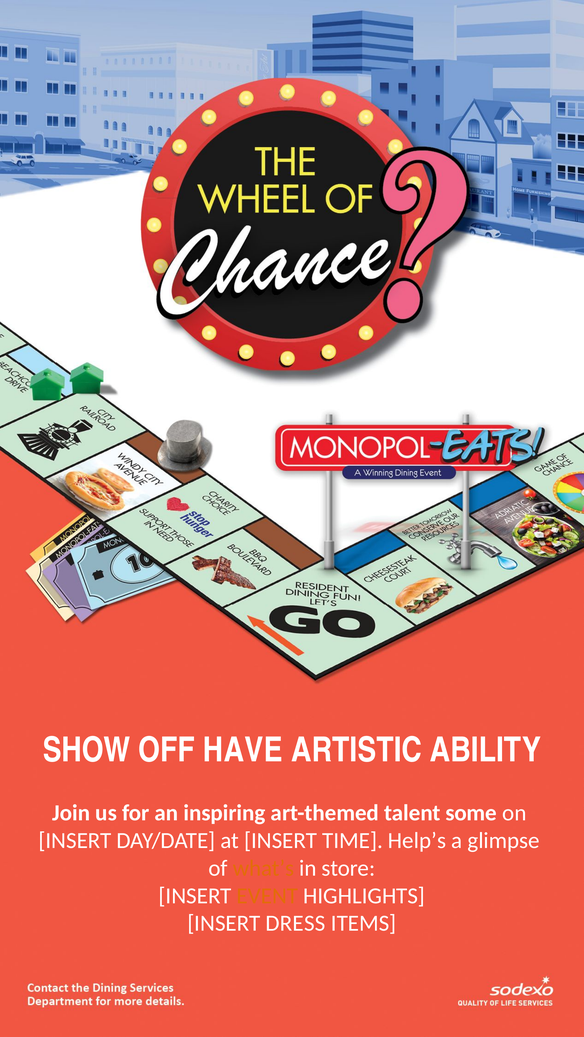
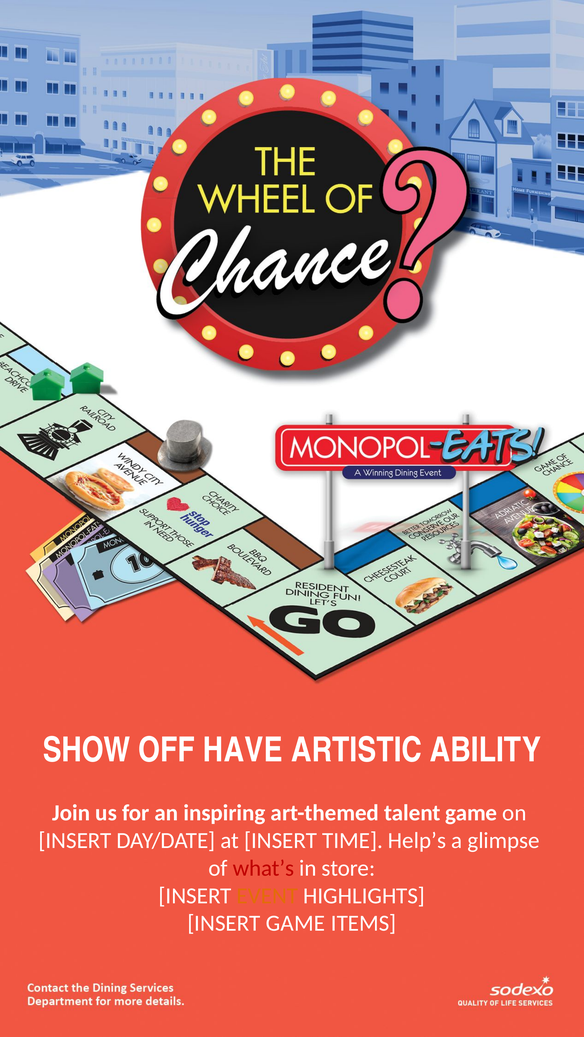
talent some: some -> game (471, 813)
what’s colour: orange -> red (263, 868)
INSERT DRESS: DRESS -> GAME (295, 924)
